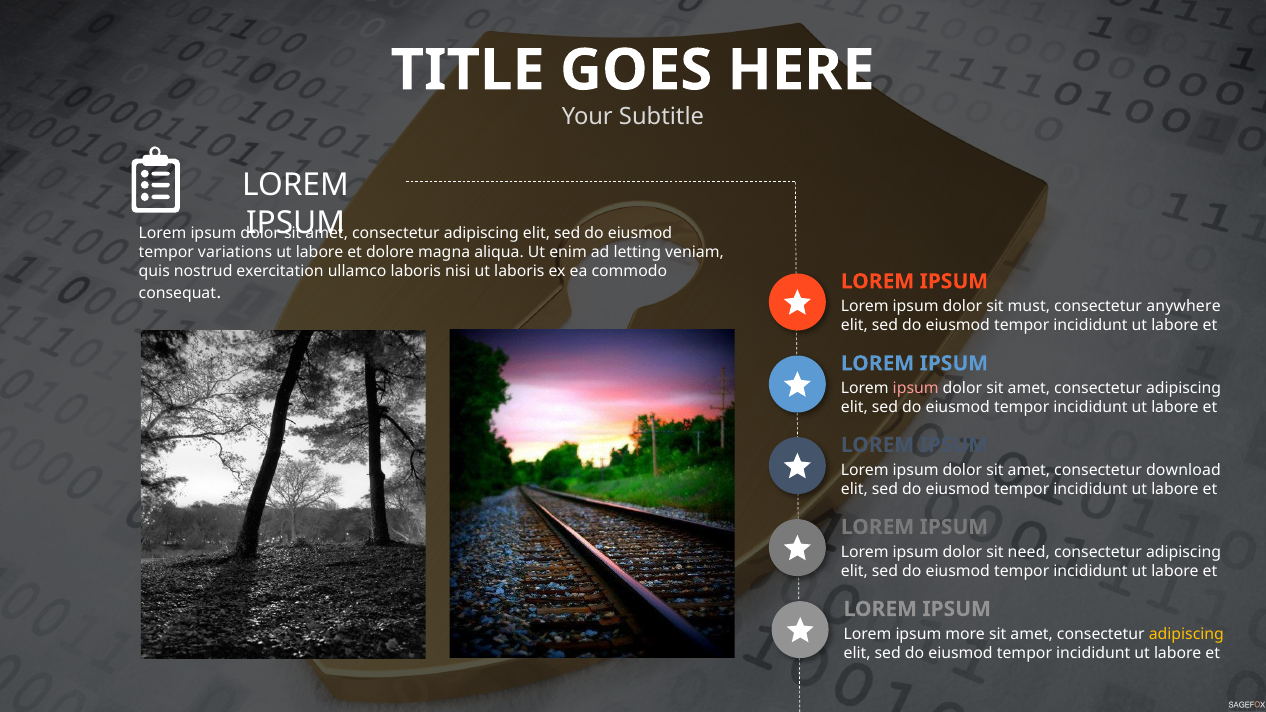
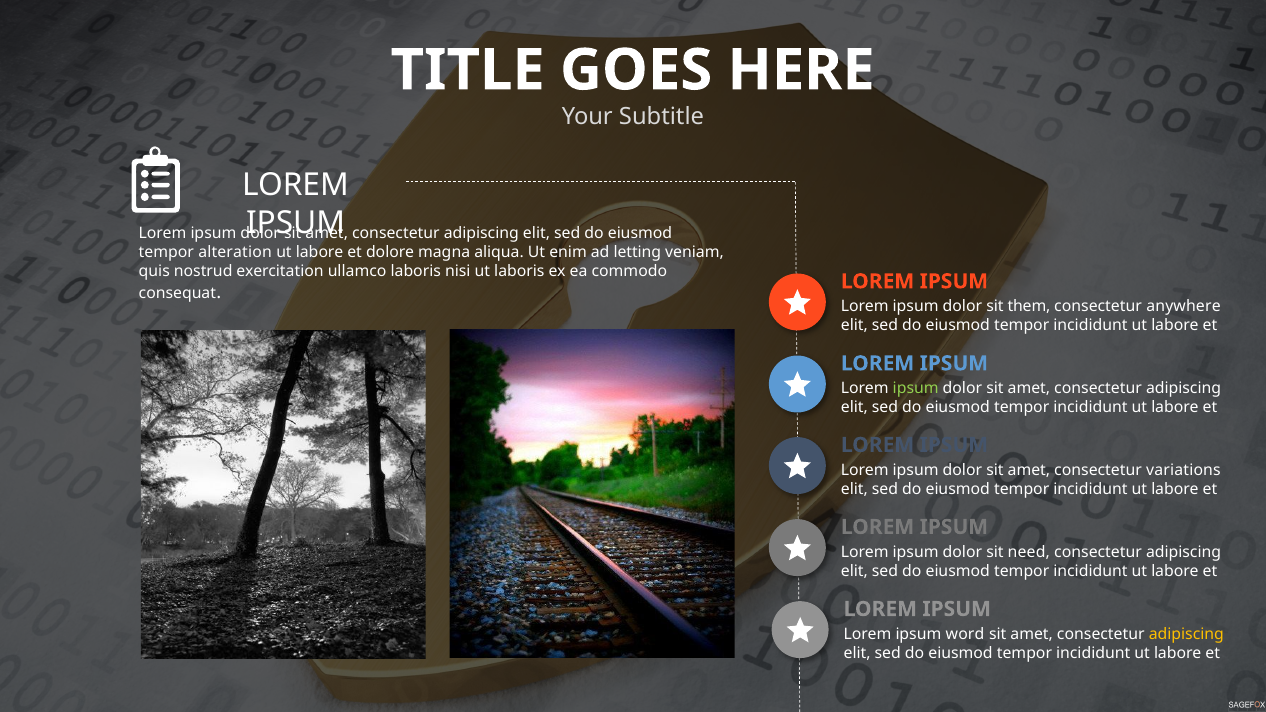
variations: variations -> alteration (235, 253)
must: must -> them (1029, 306)
ipsum colour: pink -> light green (916, 388)
download: download -> variations (1183, 470)
more: more -> word (965, 634)
